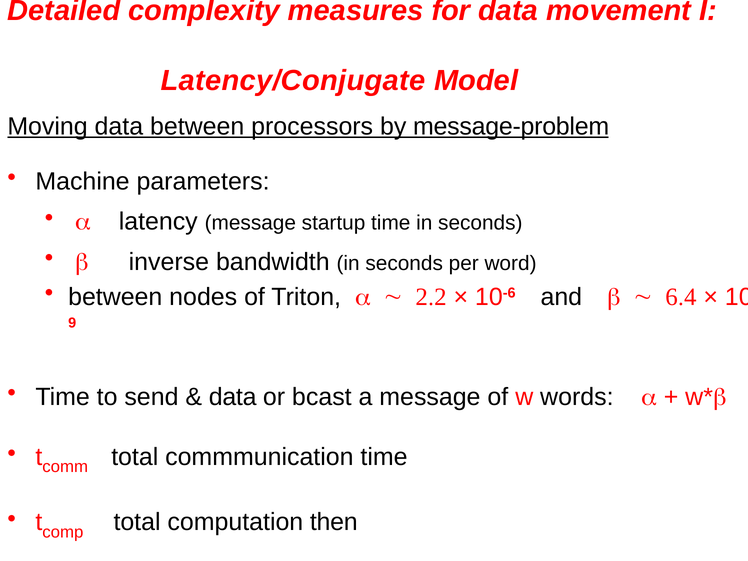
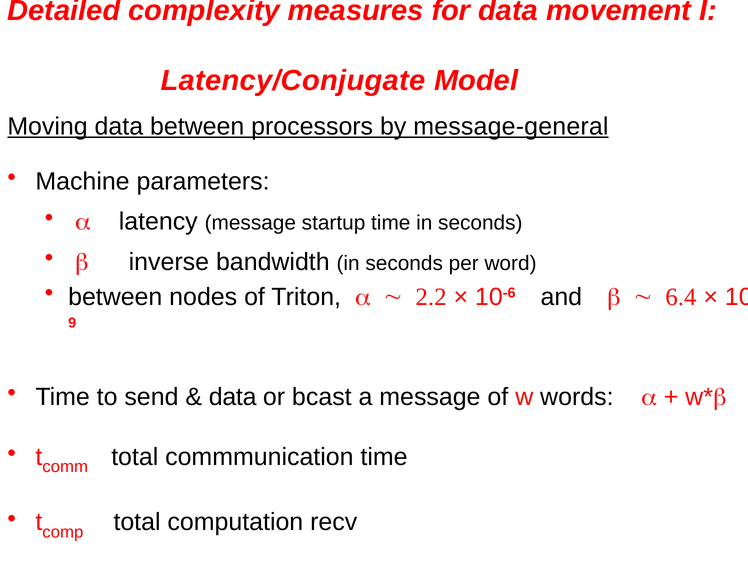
message-problem: message-problem -> message-general (511, 126)
then: then -> recv (334, 522)
